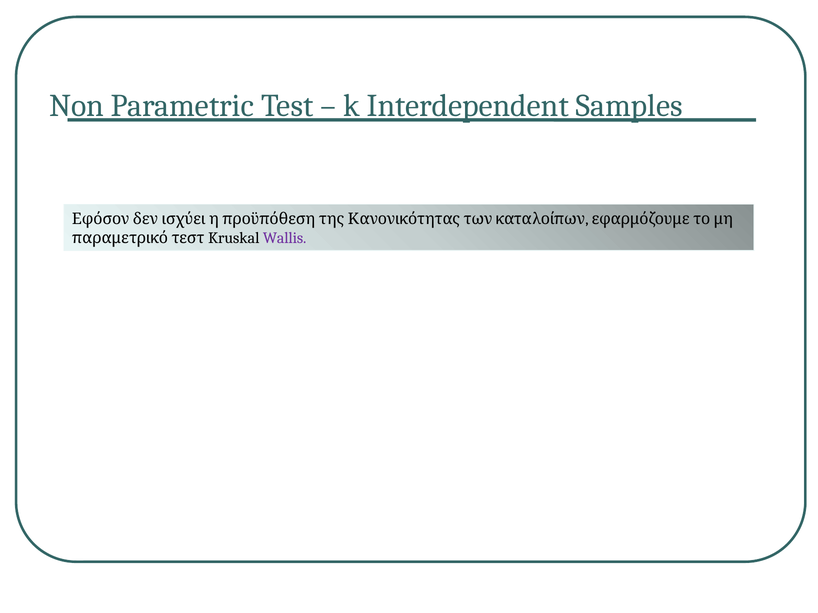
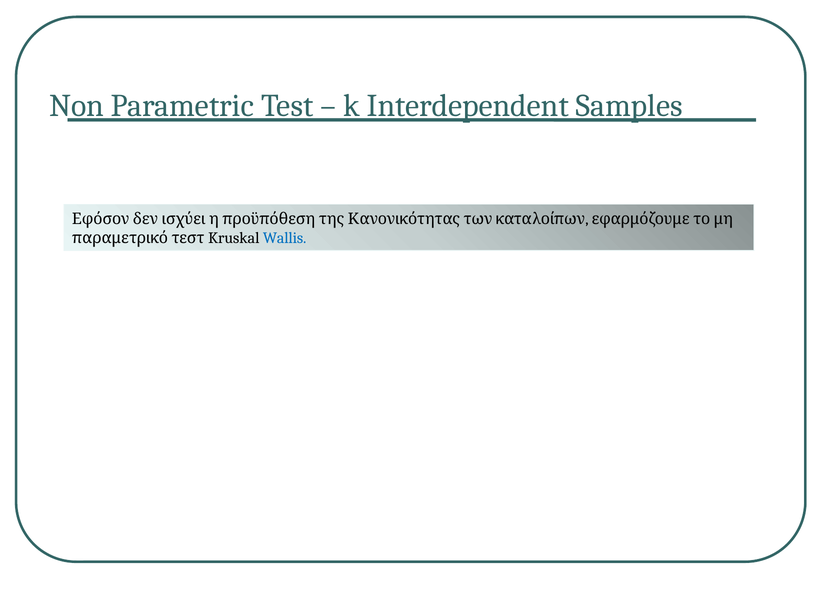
Wallis colour: purple -> blue (285, 238)
